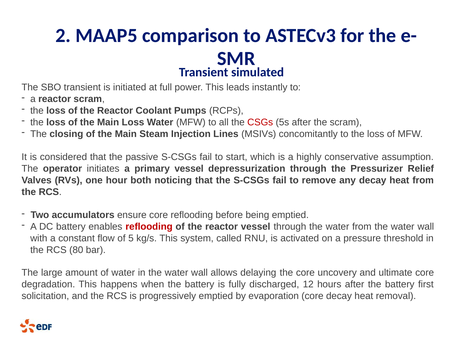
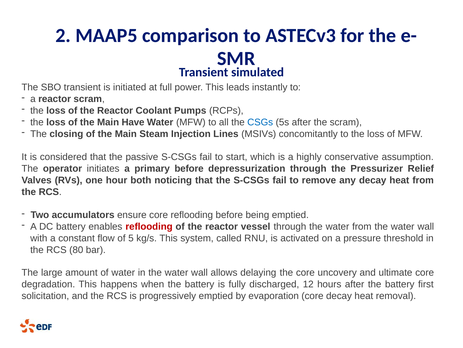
Main Loss: Loss -> Have (133, 122)
CSGs colour: red -> blue (260, 122)
primary vessel: vessel -> before (189, 168)
